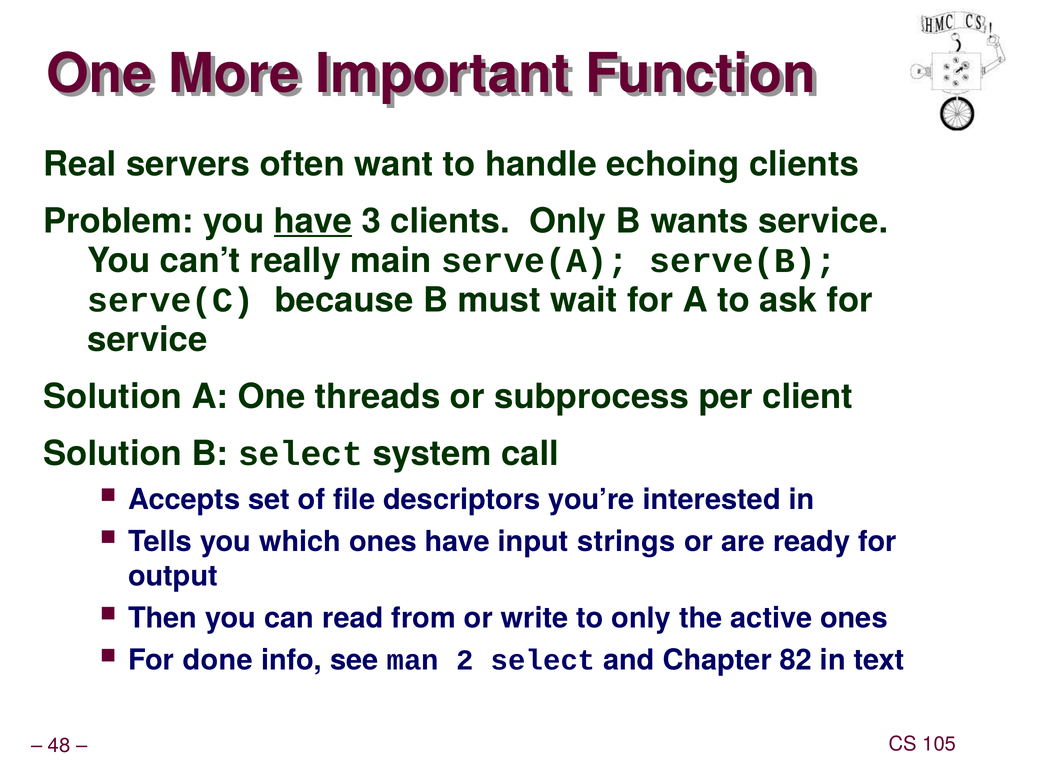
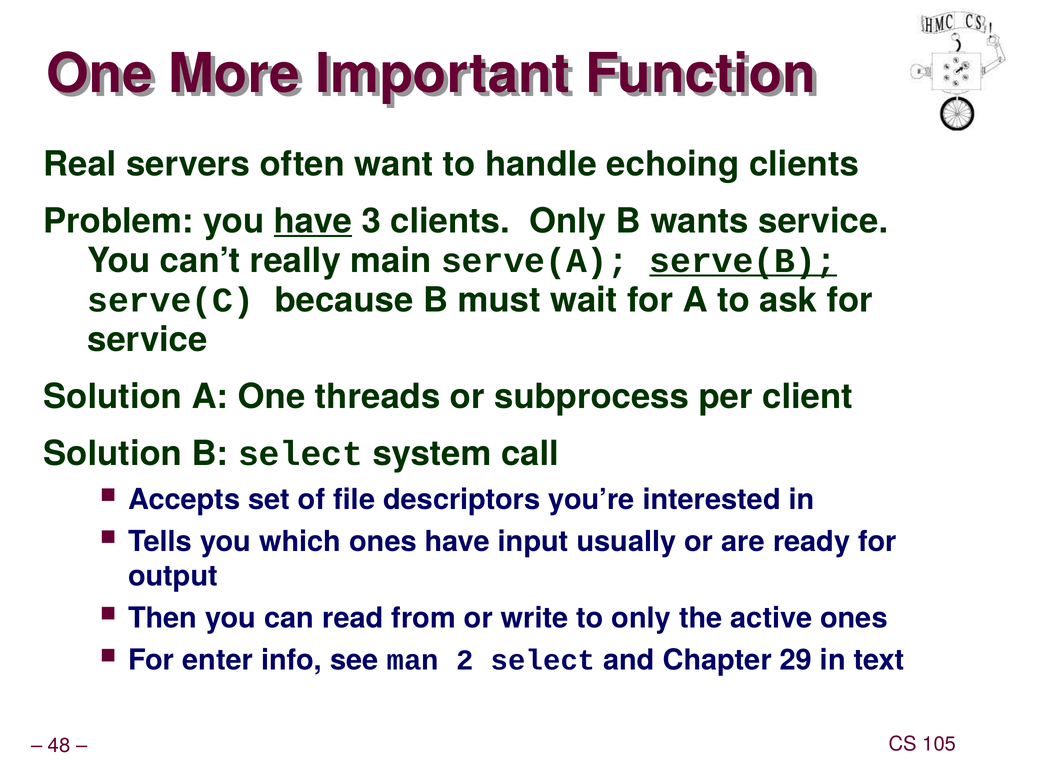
serve(B underline: none -> present (743, 261)
strings: strings -> usually (627, 541)
done: done -> enter (218, 660)
82: 82 -> 29 (796, 660)
